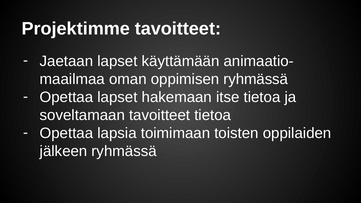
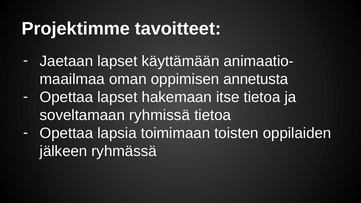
oppimisen ryhmässä: ryhmässä -> annetusta (256, 79)
soveltamaan tavoitteet: tavoitteet -> ryhmissä (160, 115)
